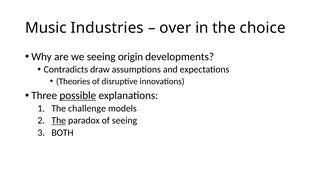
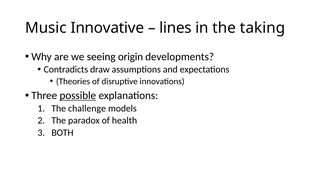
Industries: Industries -> Innovative (107, 28)
over: over -> lines (175, 28)
choice: choice -> taking (263, 28)
The underline: present -> none (59, 120)
of seeing: seeing -> health (125, 120)
